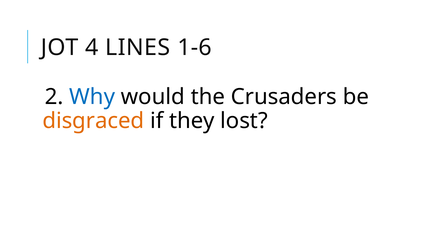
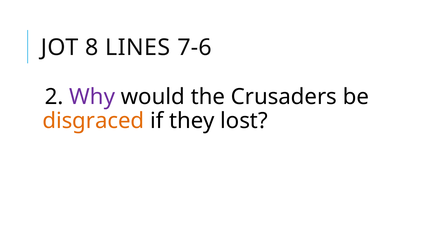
4: 4 -> 8 (92, 48)
1-6: 1-6 -> 7-6 (195, 48)
Why colour: blue -> purple (92, 97)
